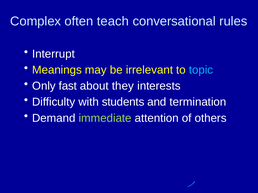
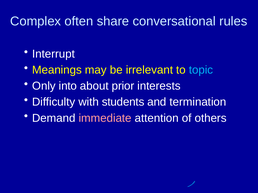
teach: teach -> share (113, 21)
fast: fast -> into (68, 86)
they: they -> prior (123, 86)
immediate colour: light green -> pink (105, 118)
